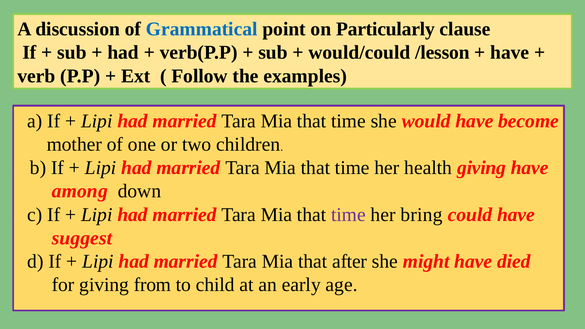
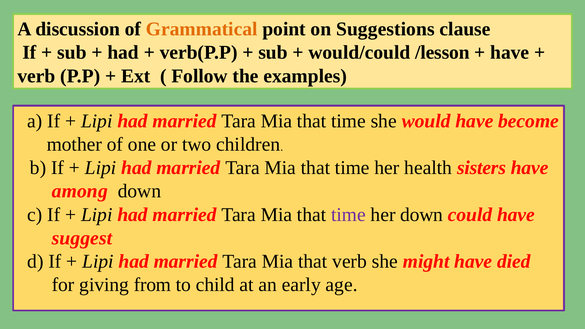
Grammatical colour: blue -> orange (202, 29)
Particularly: Particularly -> Suggestions (385, 29)
health giving: giving -> sisters (482, 168)
her bring: bring -> down (422, 215)
that after: after -> verb (350, 261)
